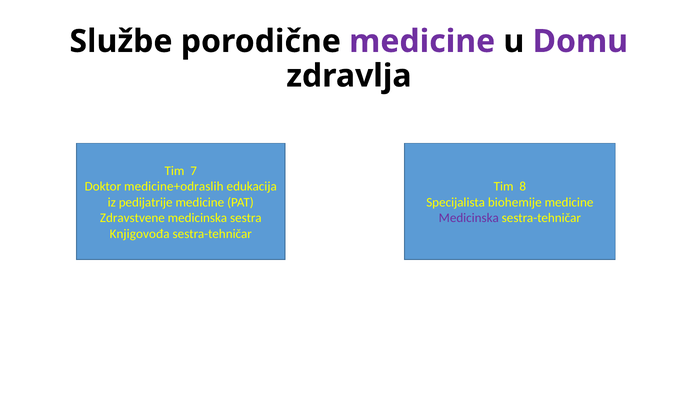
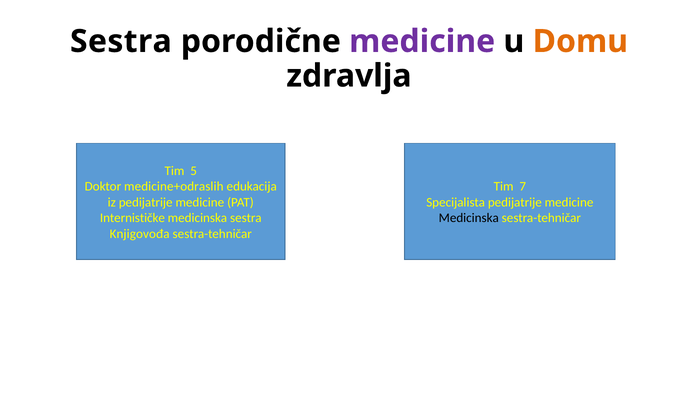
Službe: Službe -> Sestra (121, 41)
Domu colour: purple -> orange (580, 41)
7: 7 -> 5 (194, 171)
8: 8 -> 7 (523, 186)
Specijalista biohemije: biohemije -> pedijatrije (515, 202)
Zdravstvene: Zdravstvene -> Internističke (132, 218)
Medicinska colour: purple -> black (469, 218)
